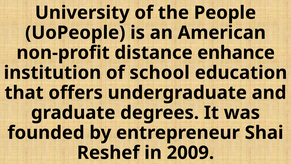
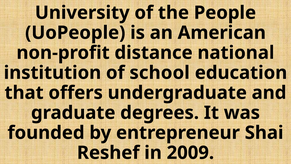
enhance: enhance -> national (236, 53)
